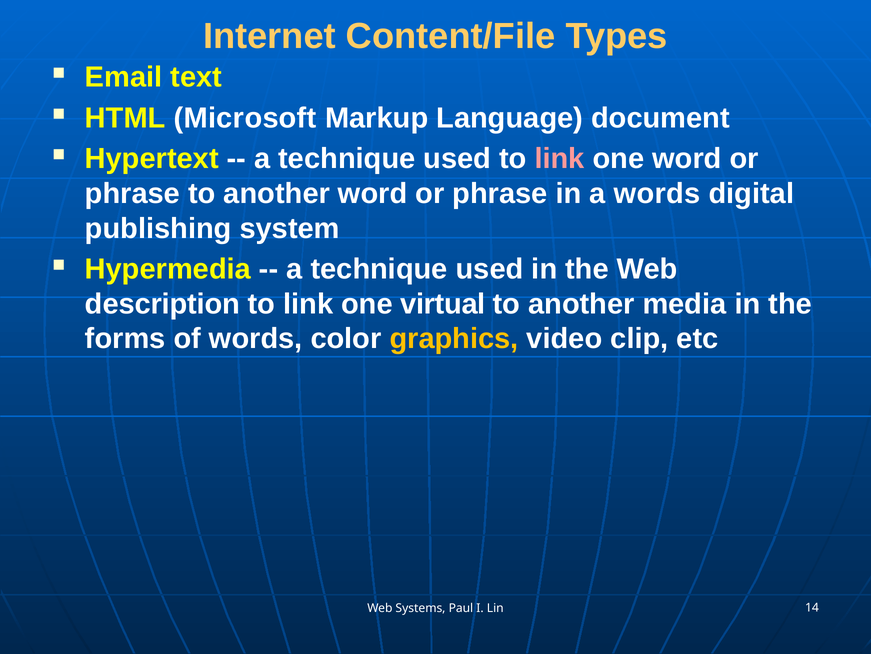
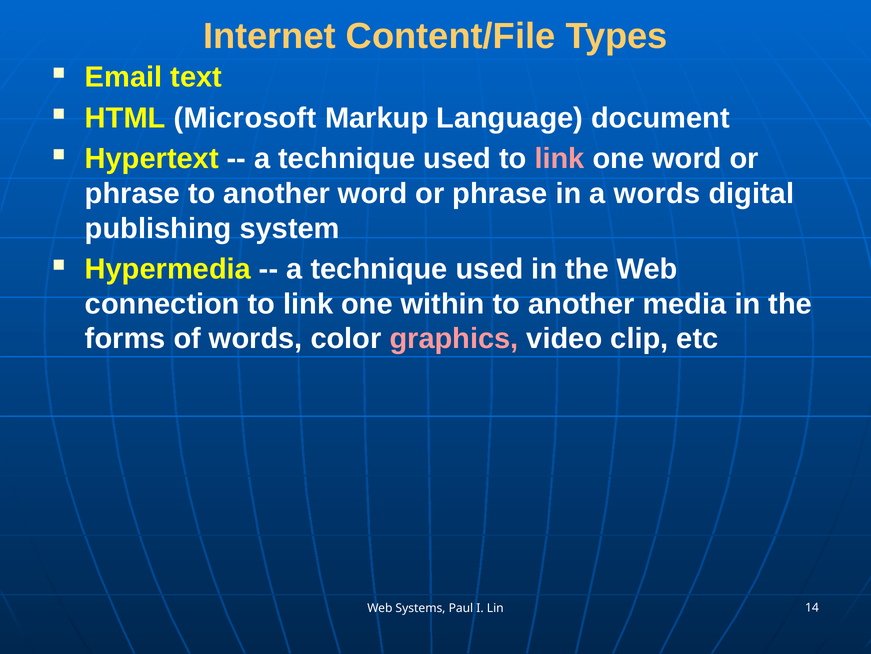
description: description -> connection (162, 304)
virtual: virtual -> within (443, 304)
graphics colour: yellow -> pink (454, 338)
